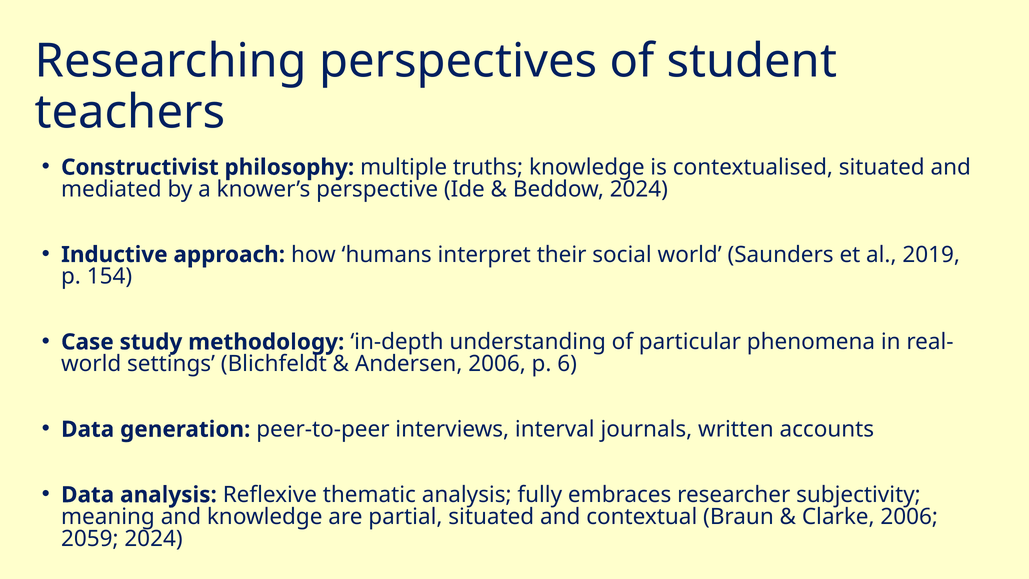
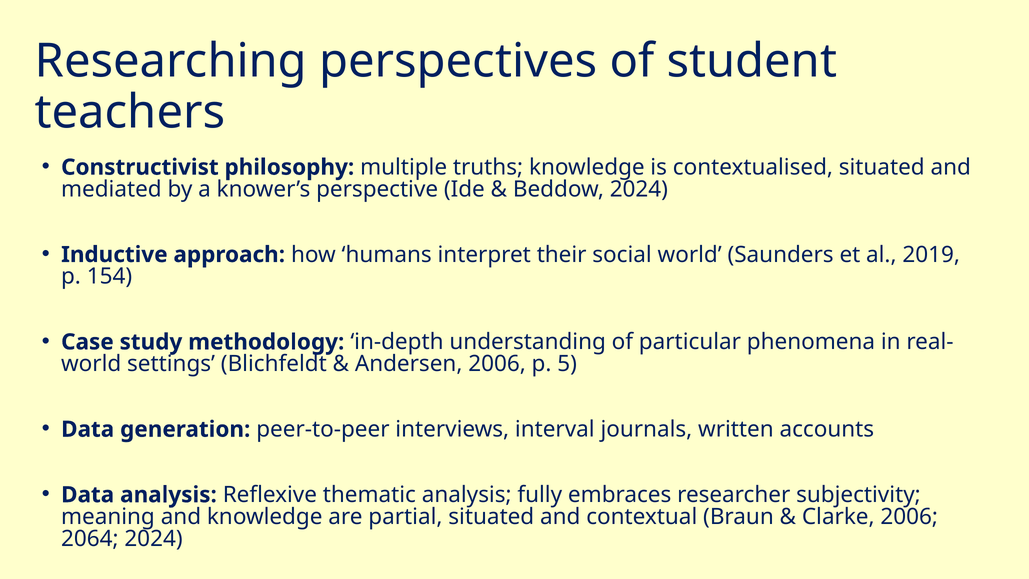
6: 6 -> 5 (567, 364)
2059: 2059 -> 2064 (90, 538)
